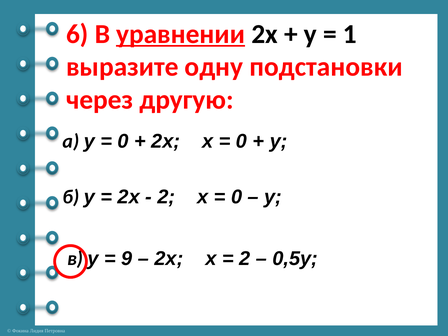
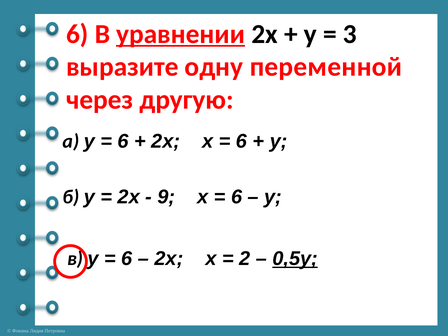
1: 1 -> 3 (350, 34)
подстановки: подстановки -> переменной (326, 67)
0: 0 -> 6 (123, 141)
0: 0 -> 6 (241, 141)
2: 2 -> 9 (166, 197)
0: 0 -> 6 (237, 197)
9: 9 -> 6 (127, 259)
0,5у underline: none -> present (295, 259)
